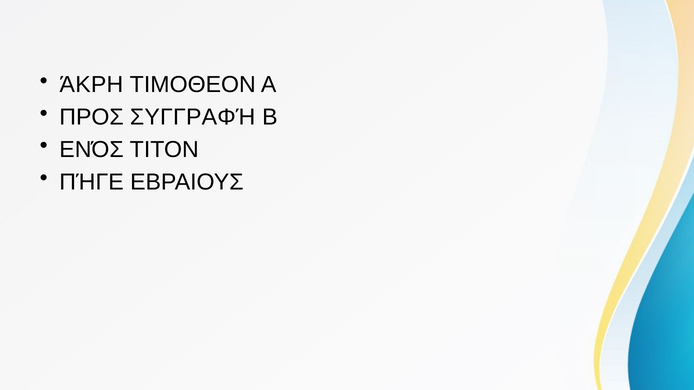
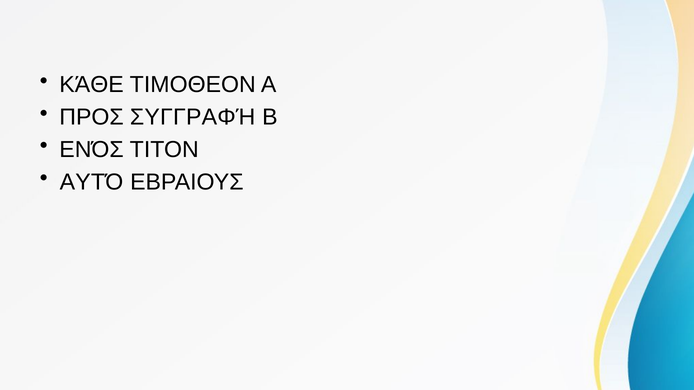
ΆΚΡΗ: ΆΚΡΗ -> ΚΆΘΕ (92, 85)
ΠΉΓΕ: ΠΉΓΕ -> ΑΥΤΌ (91, 182)
